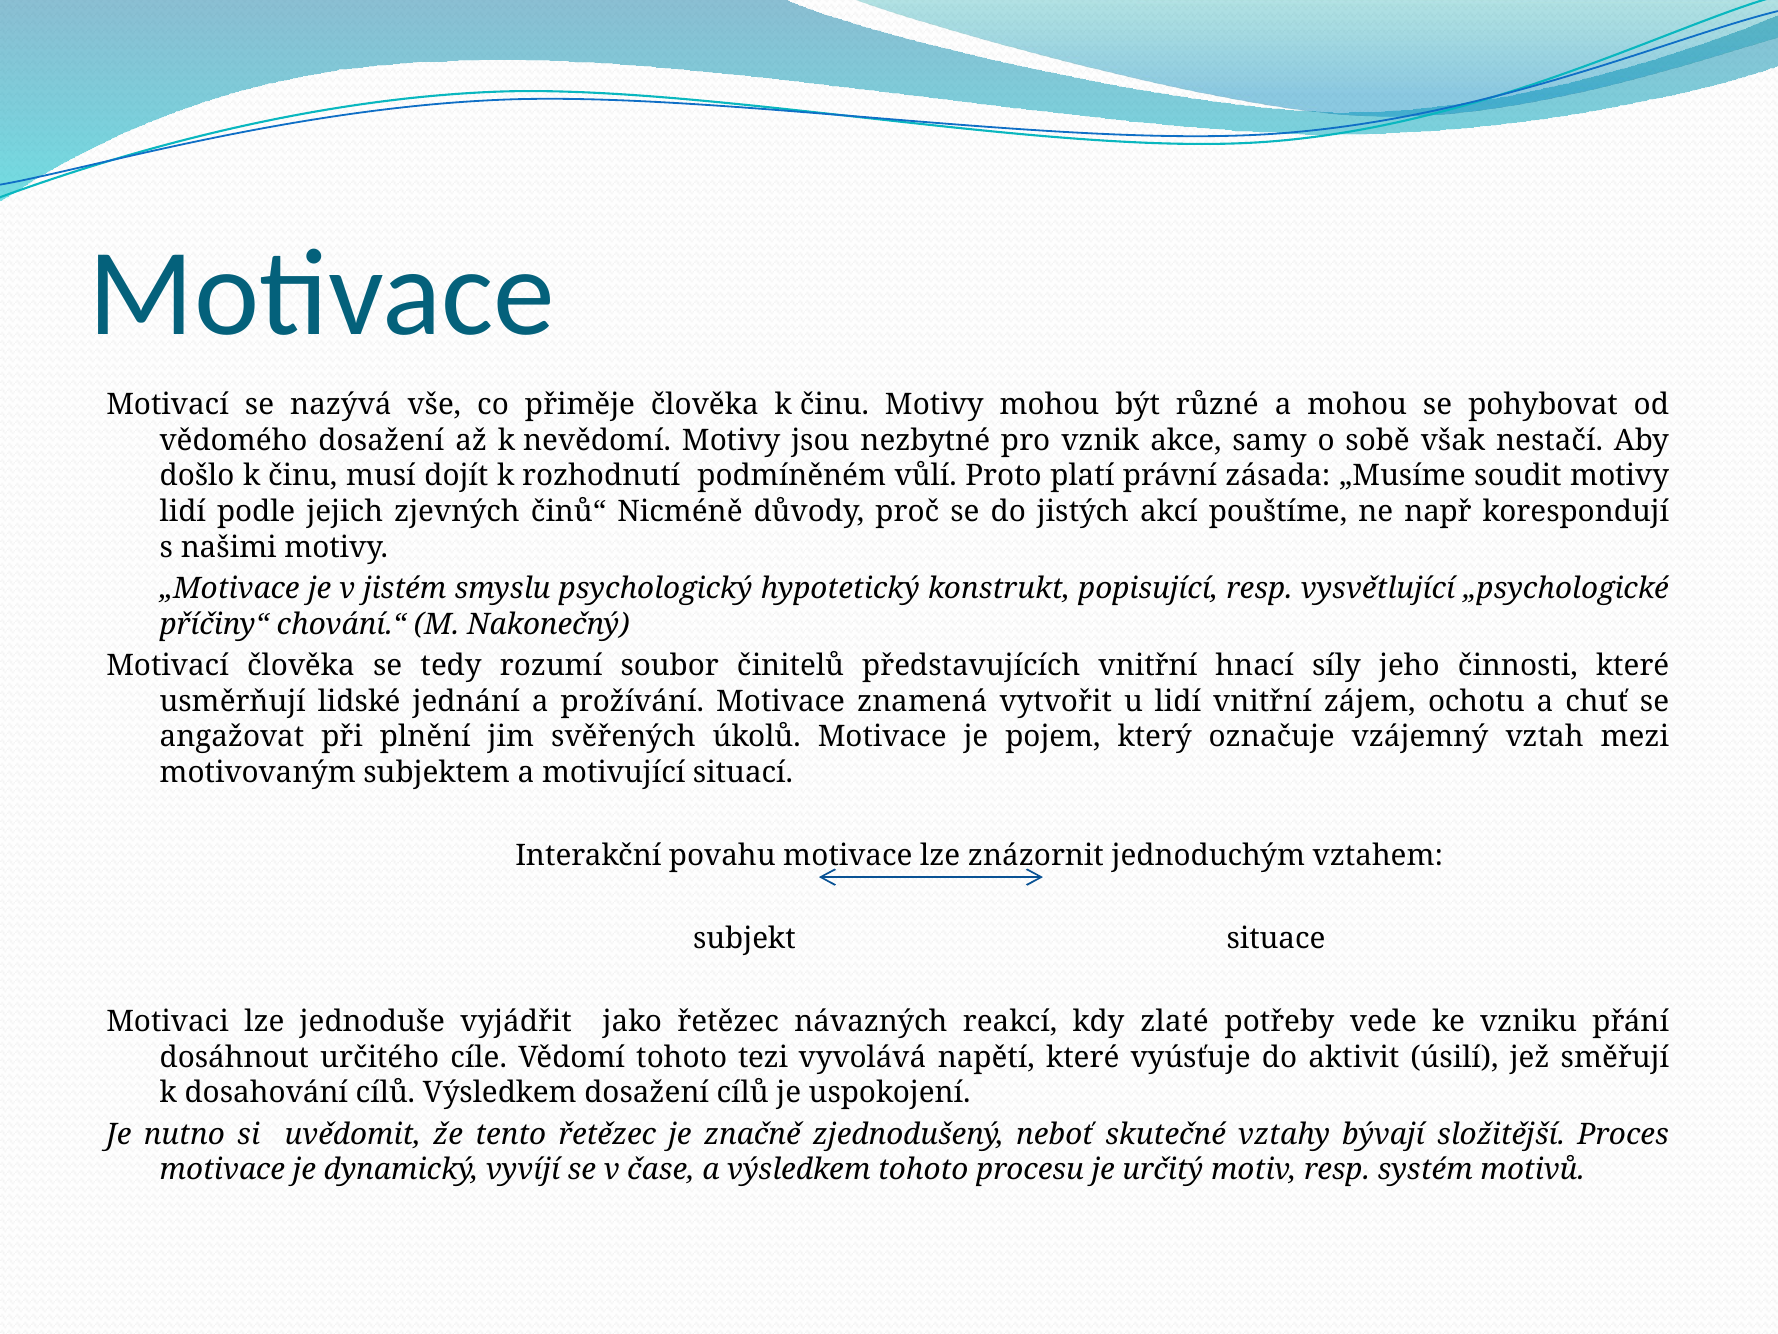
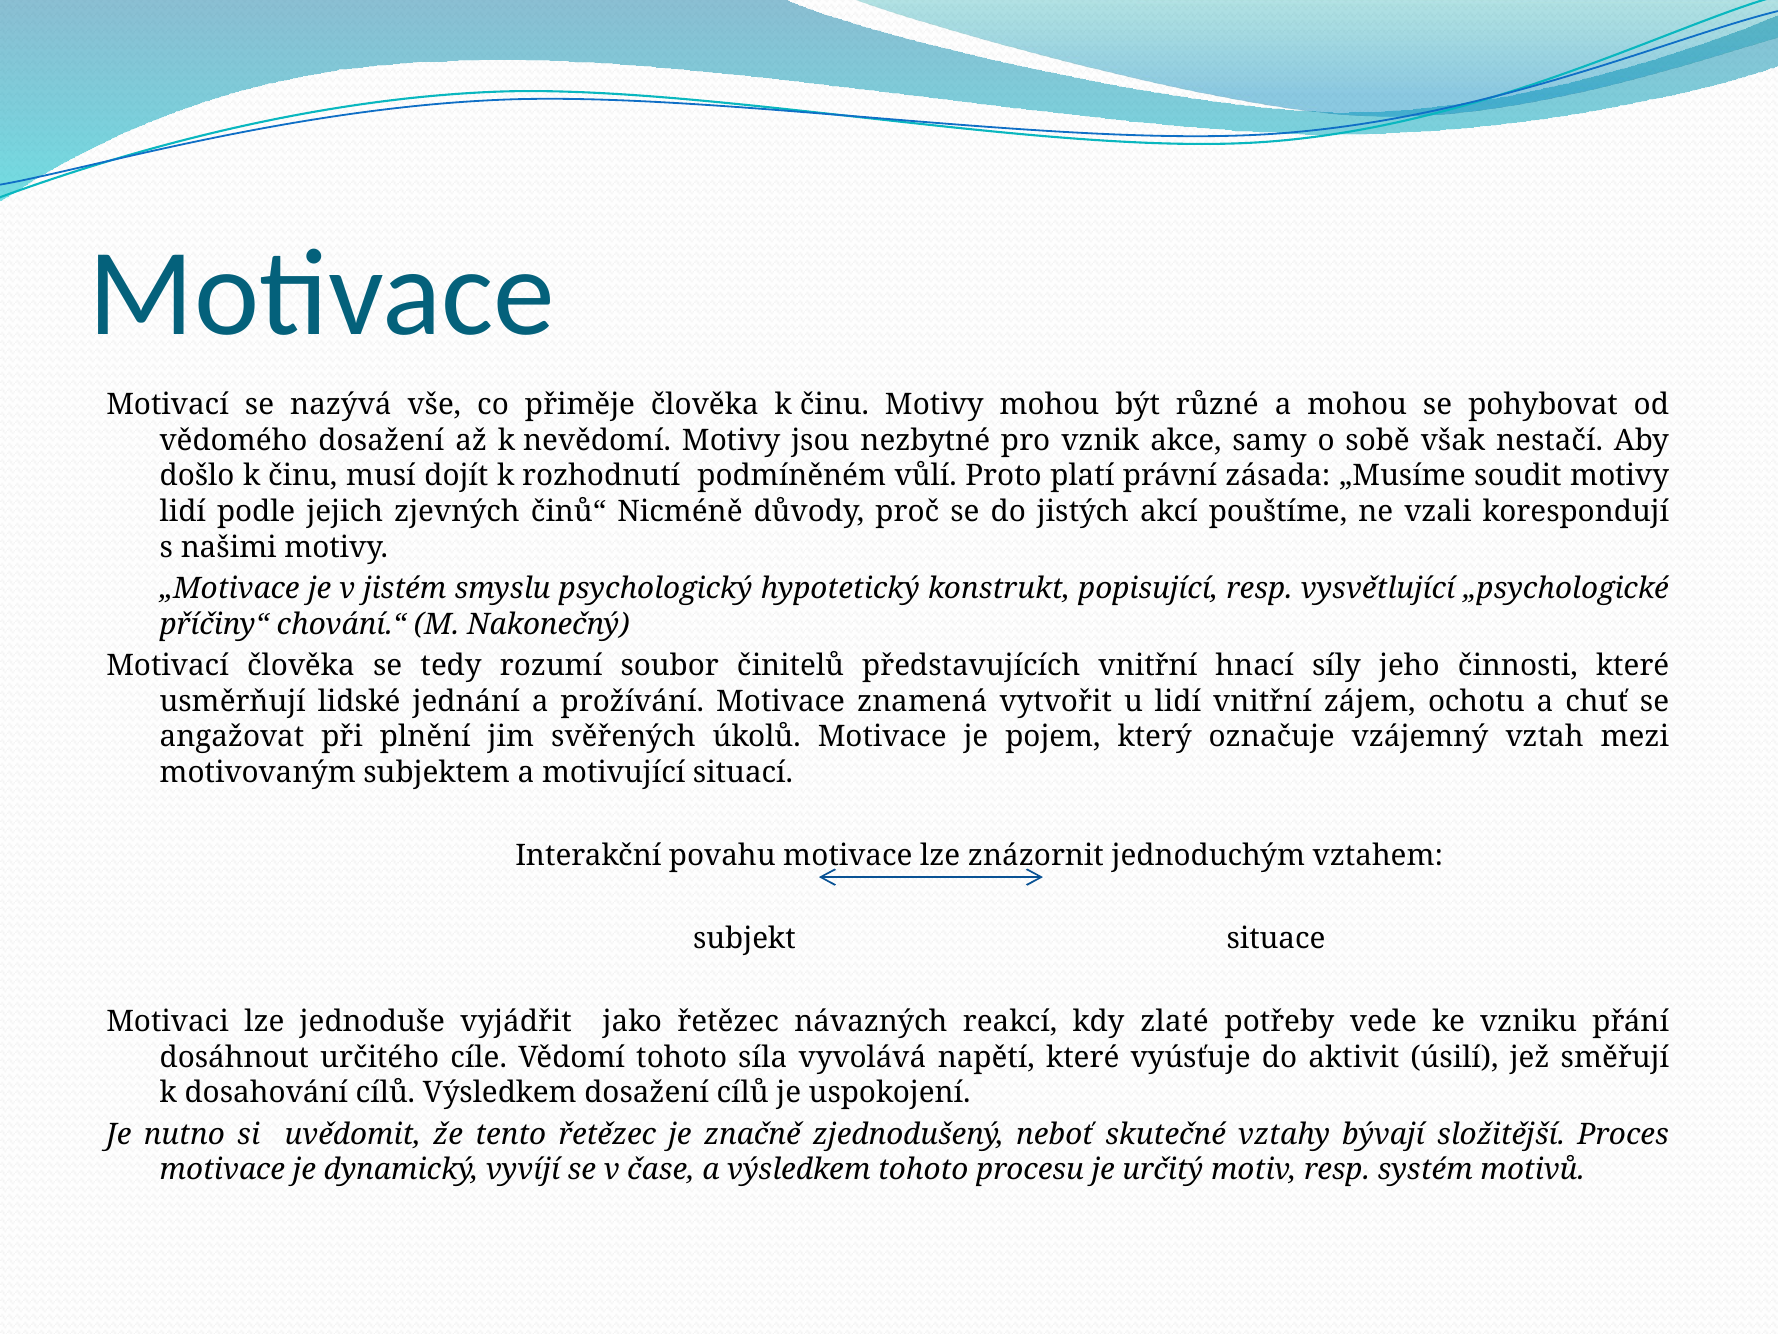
např: např -> vzali (1438, 512)
tezi: tezi -> síla (763, 1057)
